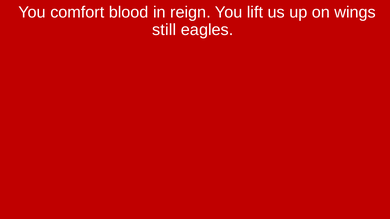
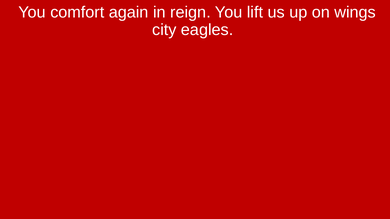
blood: blood -> again (129, 12)
still: still -> city (164, 30)
